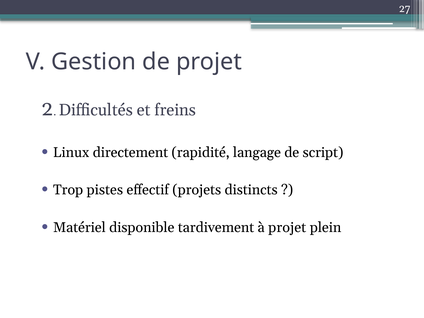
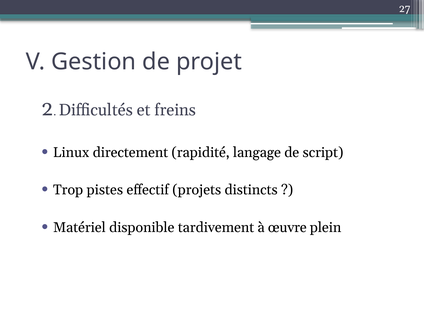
à projet: projet -> œuvre (287, 227)
